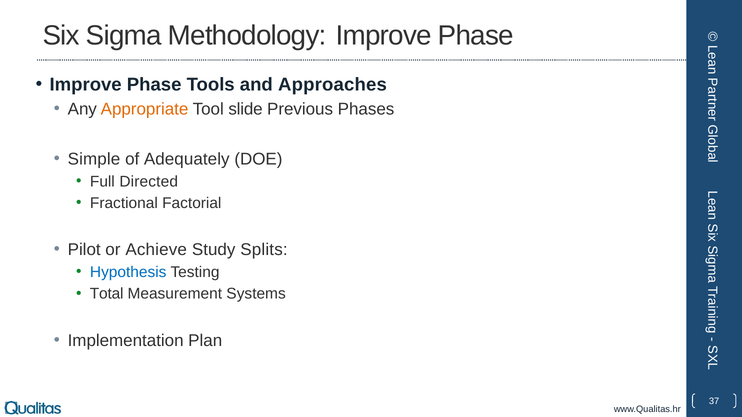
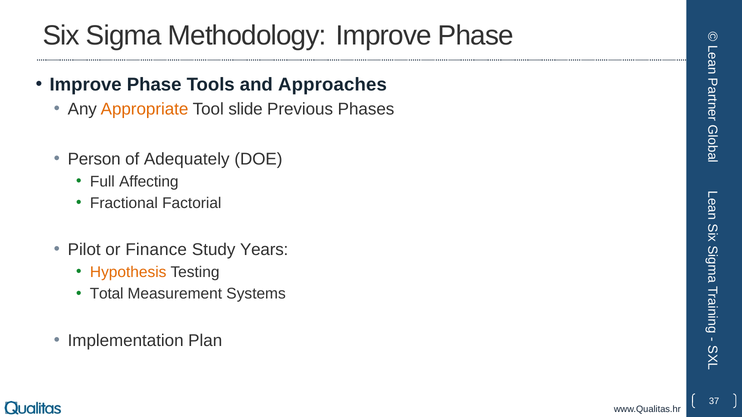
Simple: Simple -> Person (94, 159)
Directed: Directed -> Affecting (149, 182)
Achieve: Achieve -> Finance (156, 250)
Splits: Splits -> Years (264, 250)
Hypothesis colour: blue -> orange (128, 272)
